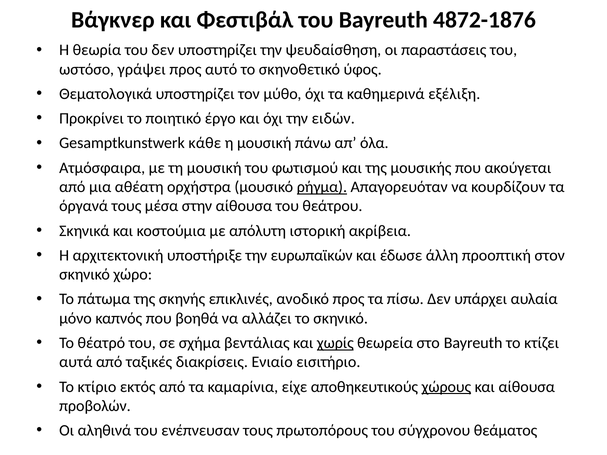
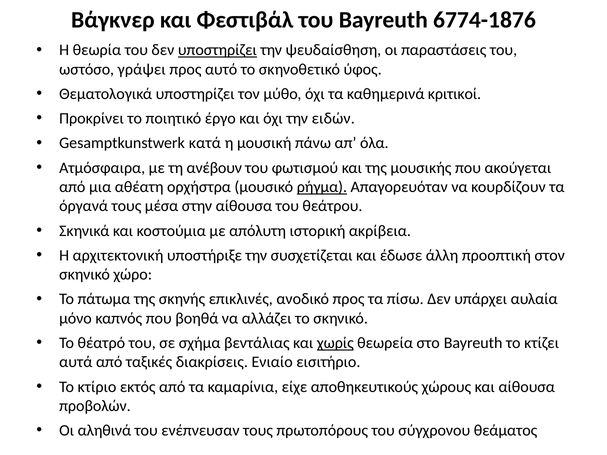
4872-1876: 4872-1876 -> 6774-1876 (484, 20)
υποστηρίζει underline: none -> present (217, 50)
εξέλιξη: εξέλιξη -> κριτικοί (454, 94)
κάθε: κάθε -> κατά (205, 143)
τη μουσική: μουσική -> ανέβουν (214, 168)
ευρωπαϊκών: ευρωπαϊκών -> συσχετίζεται (312, 256)
χώρους underline: present -> none (446, 387)
